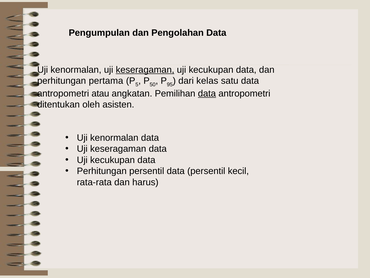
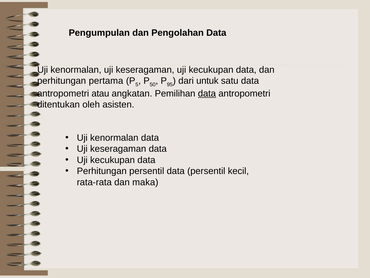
keseragaman underline: present -> none (145, 70)
kelas: kelas -> untuk (207, 81)
harus: harus -> maka (145, 182)
